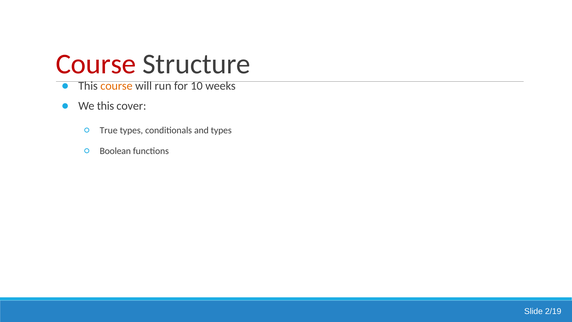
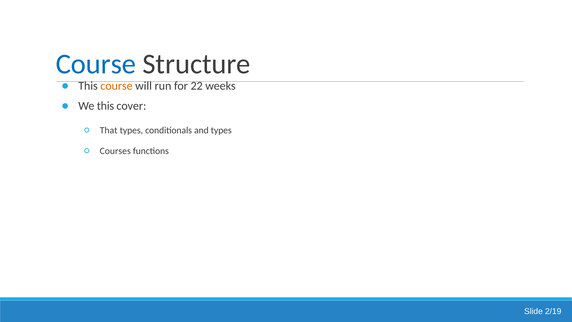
Course colour: red -> blue (96, 64)
10: 10 -> 22 (197, 86)
True: True -> That (109, 130)
Boolean: Boolean -> Courses (115, 151)
